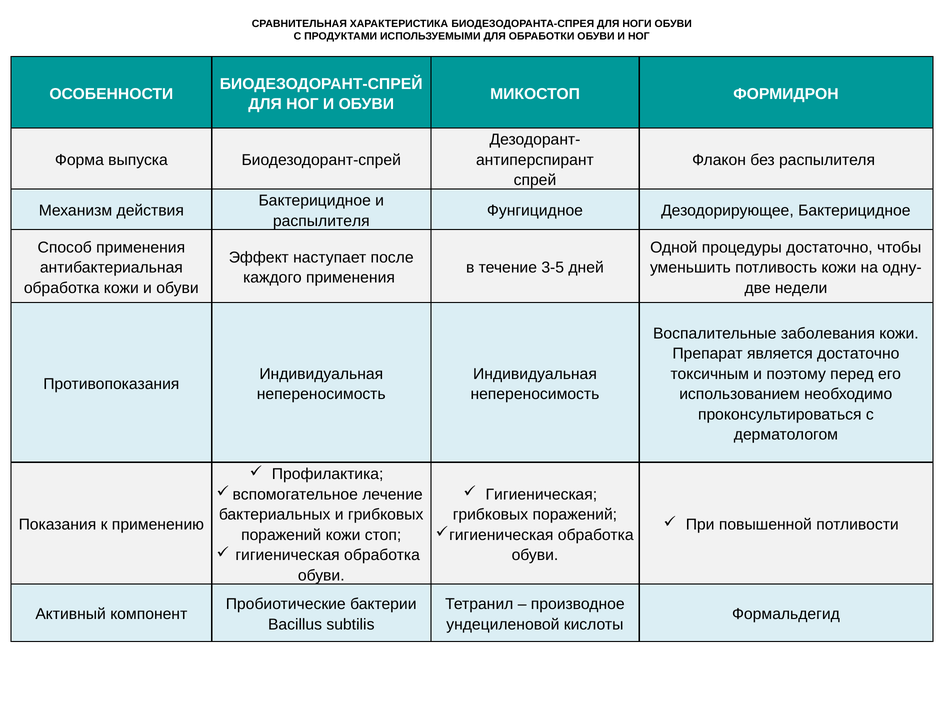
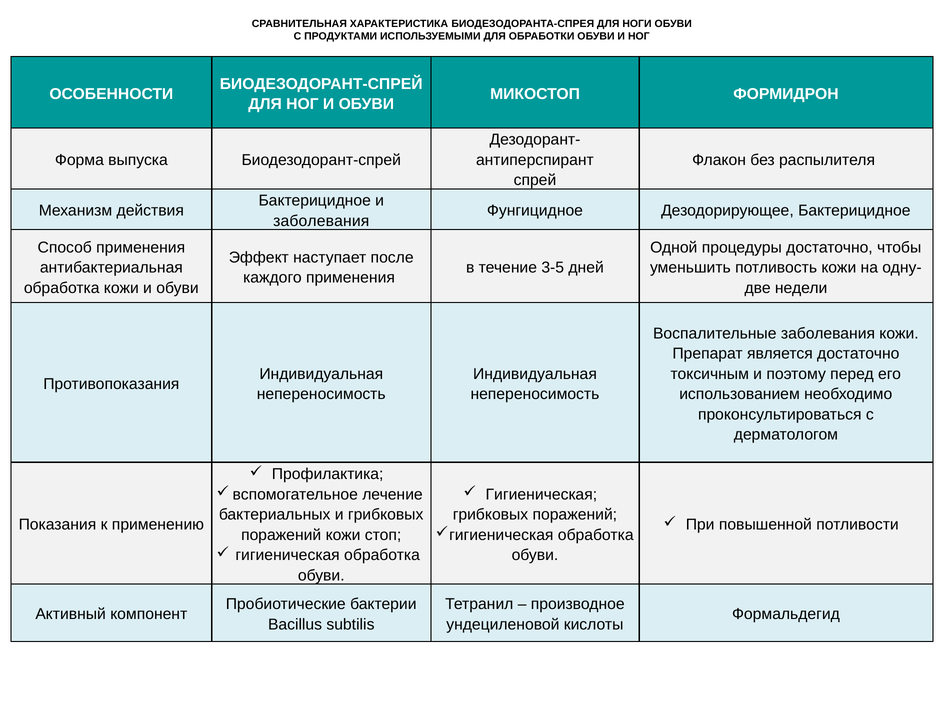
распылителя: распылителя -> заболевания (321, 221)
